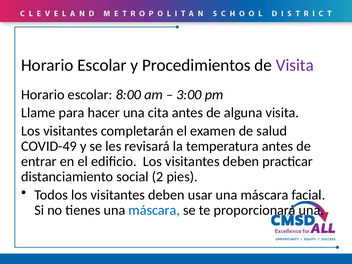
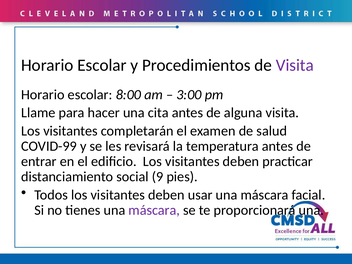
COVID-49: COVID-49 -> COVID-99 (49, 146)
2: 2 -> 9 (158, 177)
máscara colour: blue -> purple (154, 210)
